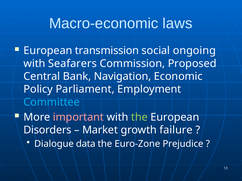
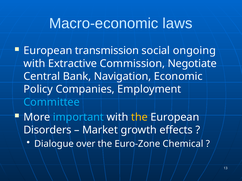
Seafarers: Seafarers -> Extractive (73, 64)
Proposed: Proposed -> Negotiate (192, 64)
Parliament: Parliament -> Companies (85, 89)
important colour: pink -> light blue (78, 117)
the colour: light green -> yellow (139, 117)
failure: failure -> effects (176, 130)
data: data -> over (86, 144)
Prejudice: Prejudice -> Chemical (183, 144)
